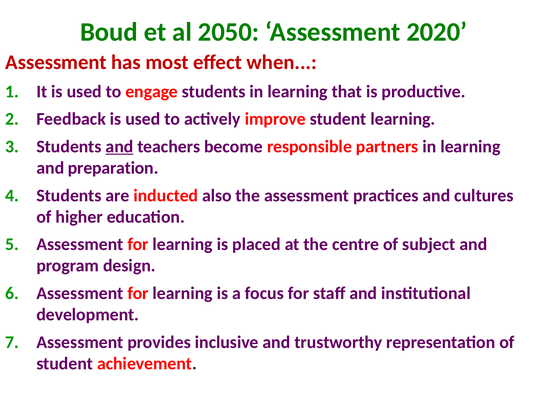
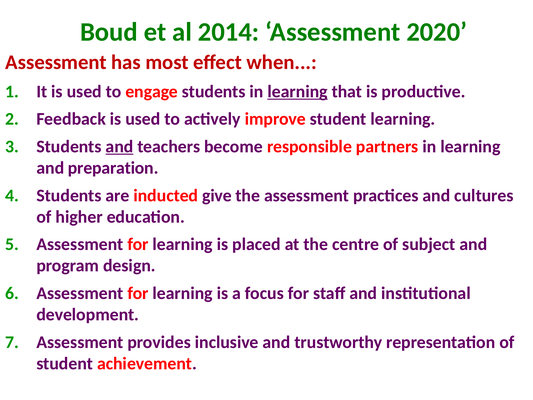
2050: 2050 -> 2014 (229, 32)
learning underline: none -> present (298, 91)
also: also -> give (217, 195)
